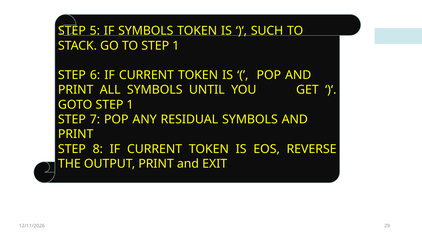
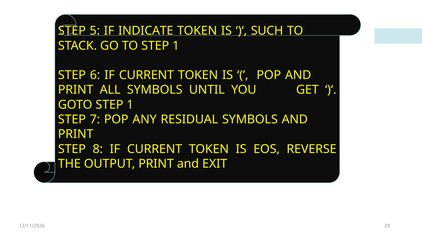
IF SYMBOLS: SYMBOLS -> INDICATE (146, 31)
